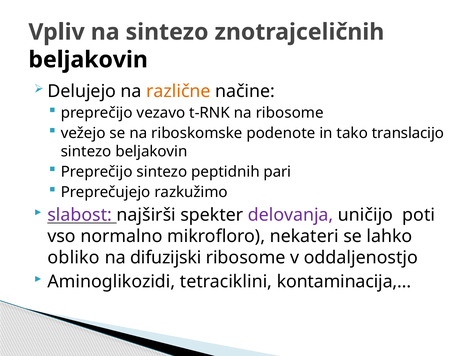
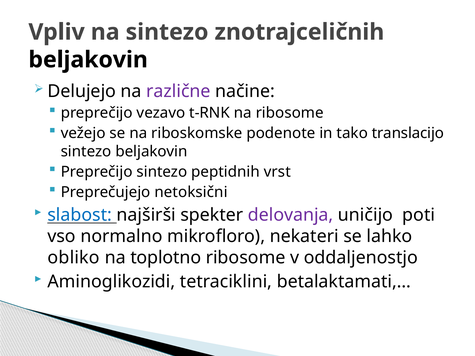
različne colour: orange -> purple (178, 91)
pari: pari -> vrst (277, 172)
razkužimo: razkužimo -> netoksični (191, 192)
slabost colour: purple -> blue (80, 215)
difuzijski: difuzijski -> toplotno (166, 258)
kontaminacija: kontaminacija -> betalaktamati (344, 282)
